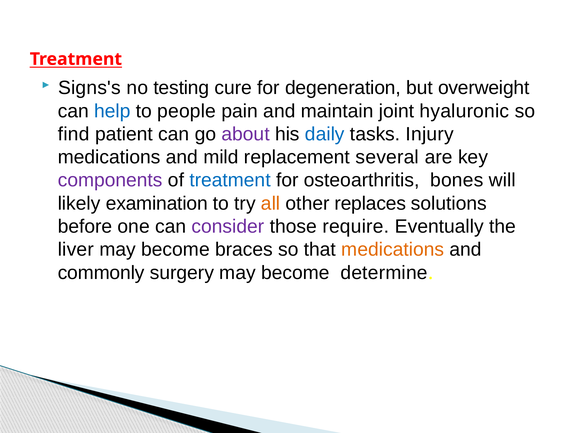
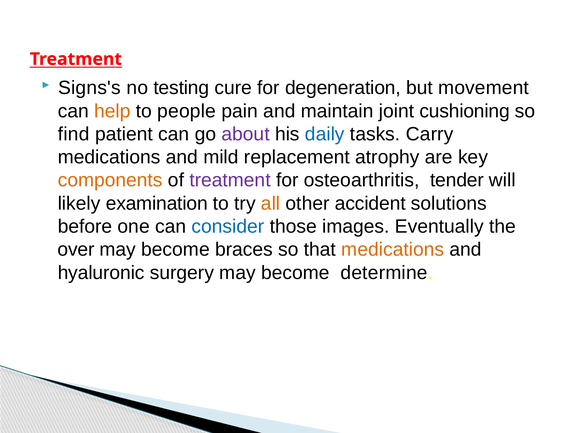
overweight: overweight -> movement (484, 88)
help colour: blue -> orange (112, 111)
hyaluronic: hyaluronic -> cushioning (465, 111)
Injury: Injury -> Carry (430, 134)
several: several -> atrophy (387, 157)
components colour: purple -> orange (110, 180)
treatment colour: blue -> purple (230, 180)
bones: bones -> tender (457, 180)
replaces: replaces -> accident (370, 204)
consider colour: purple -> blue (228, 227)
require: require -> images (356, 227)
liver: liver -> over (76, 250)
commonly: commonly -> hyaluronic (101, 273)
